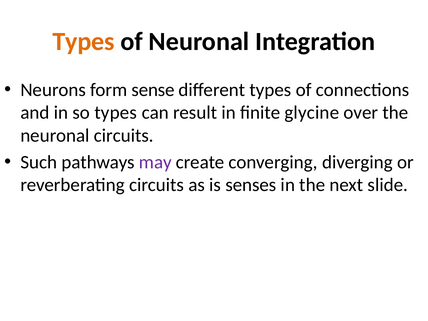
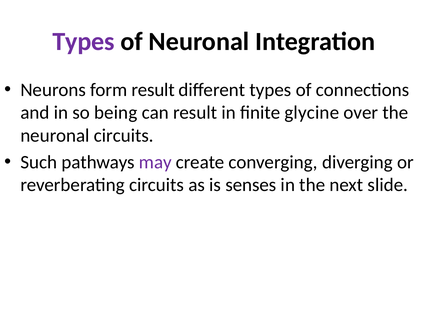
Types colour: orange -> purple (84, 41)
form sense: sense -> result (153, 90)
so types: types -> being (116, 113)
